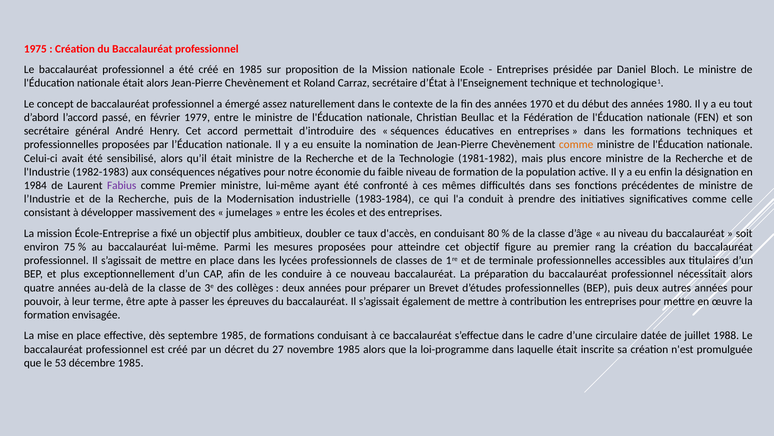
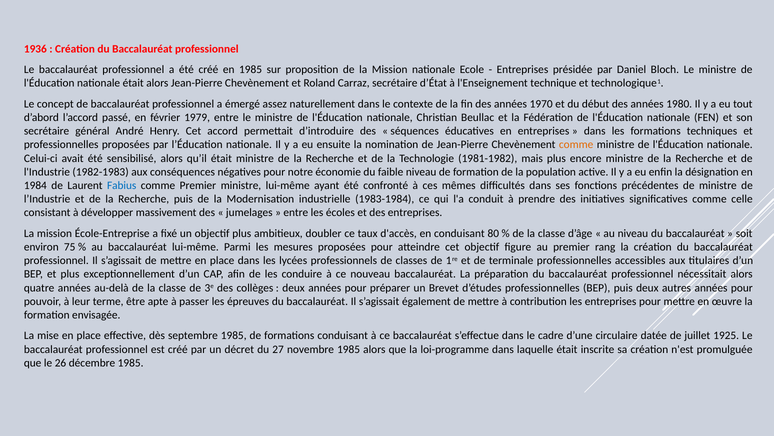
1975: 1975 -> 1936 (35, 49)
Fabius colour: purple -> blue (122, 185)
1988: 1988 -> 1925 (726, 335)
53: 53 -> 26 (60, 362)
